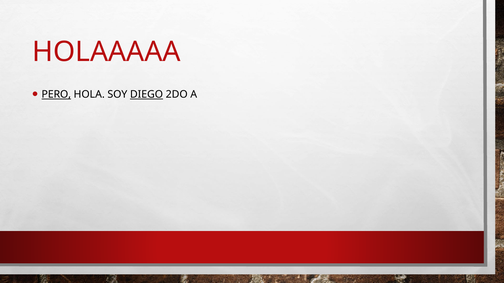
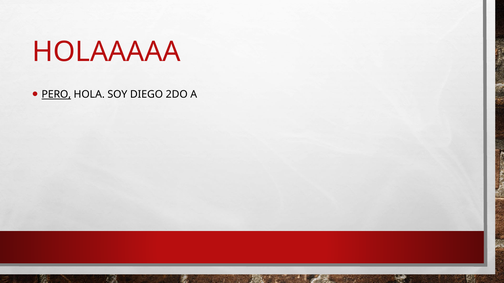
DIEGO underline: present -> none (147, 95)
